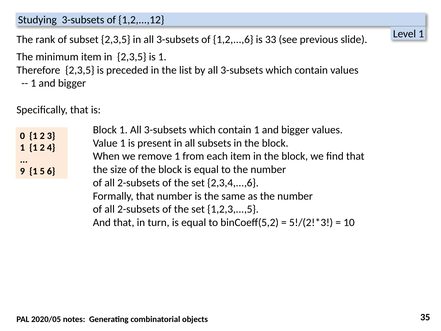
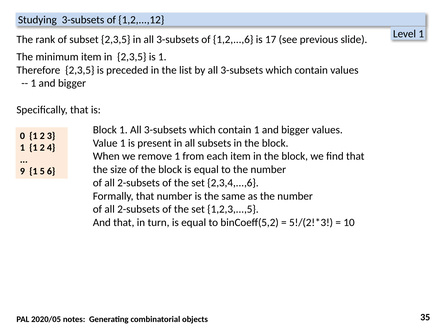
33: 33 -> 17 (271, 39)
